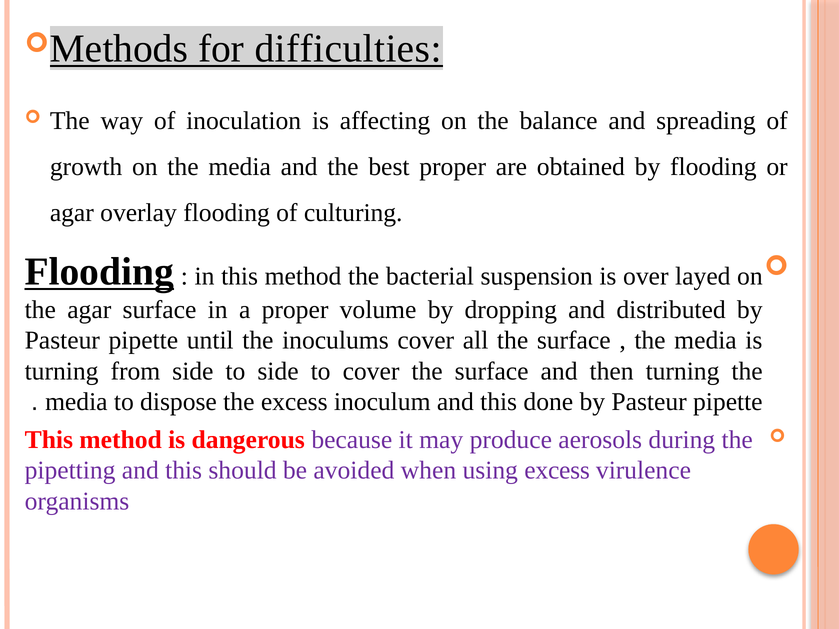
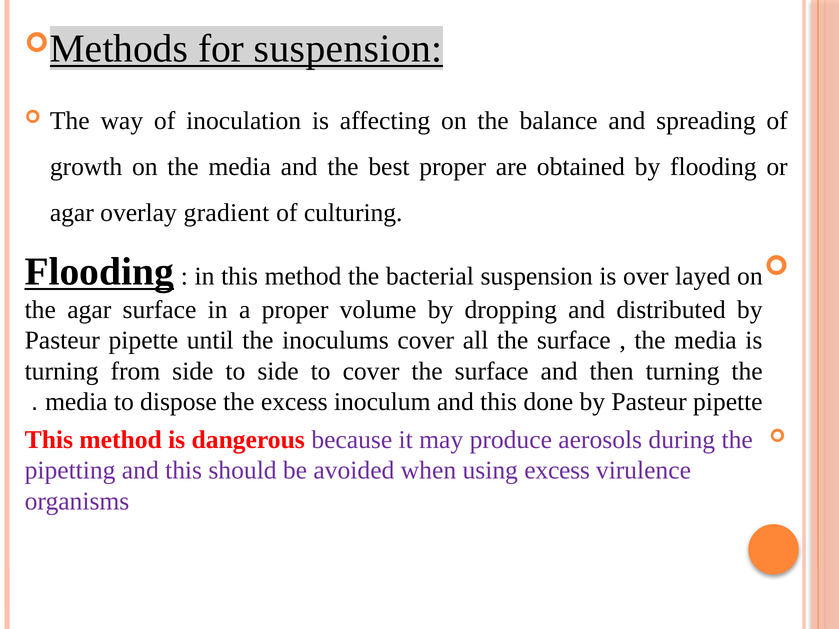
for difficulties: difficulties -> suspension (348, 48)
overlay flooding: flooding -> gradient (226, 213)
